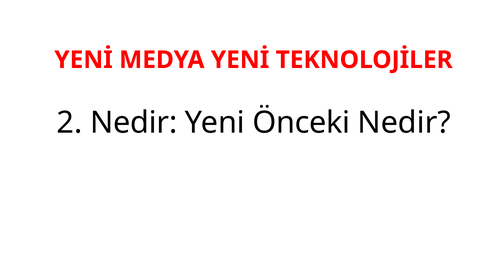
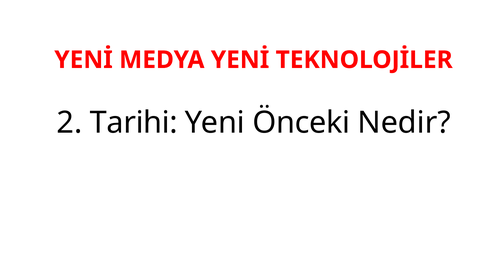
2 Nedir: Nedir -> Tarihi (134, 123)
